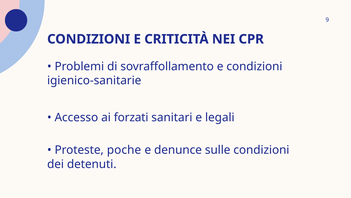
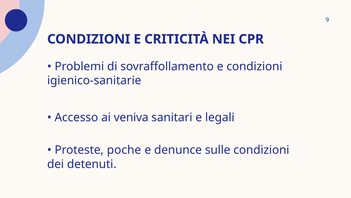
forzati: forzati -> veniva (131, 117)
